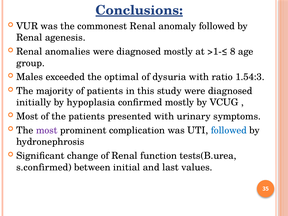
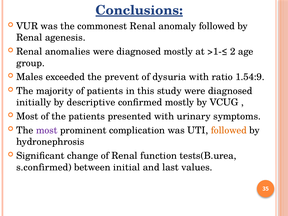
8: 8 -> 2 (233, 52)
optimal: optimal -> prevent (122, 77)
1.54:3: 1.54:3 -> 1.54:9 (250, 77)
hypoplasia: hypoplasia -> descriptive (91, 102)
followed colour: blue -> orange (229, 130)
